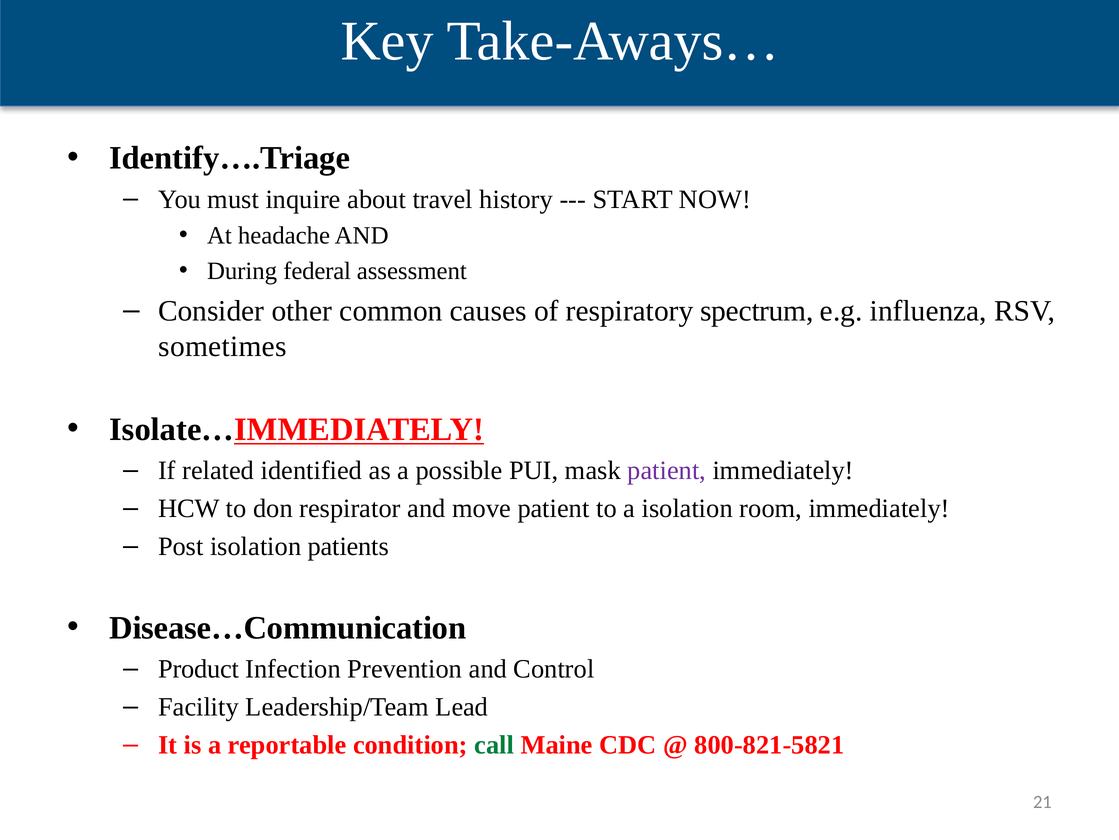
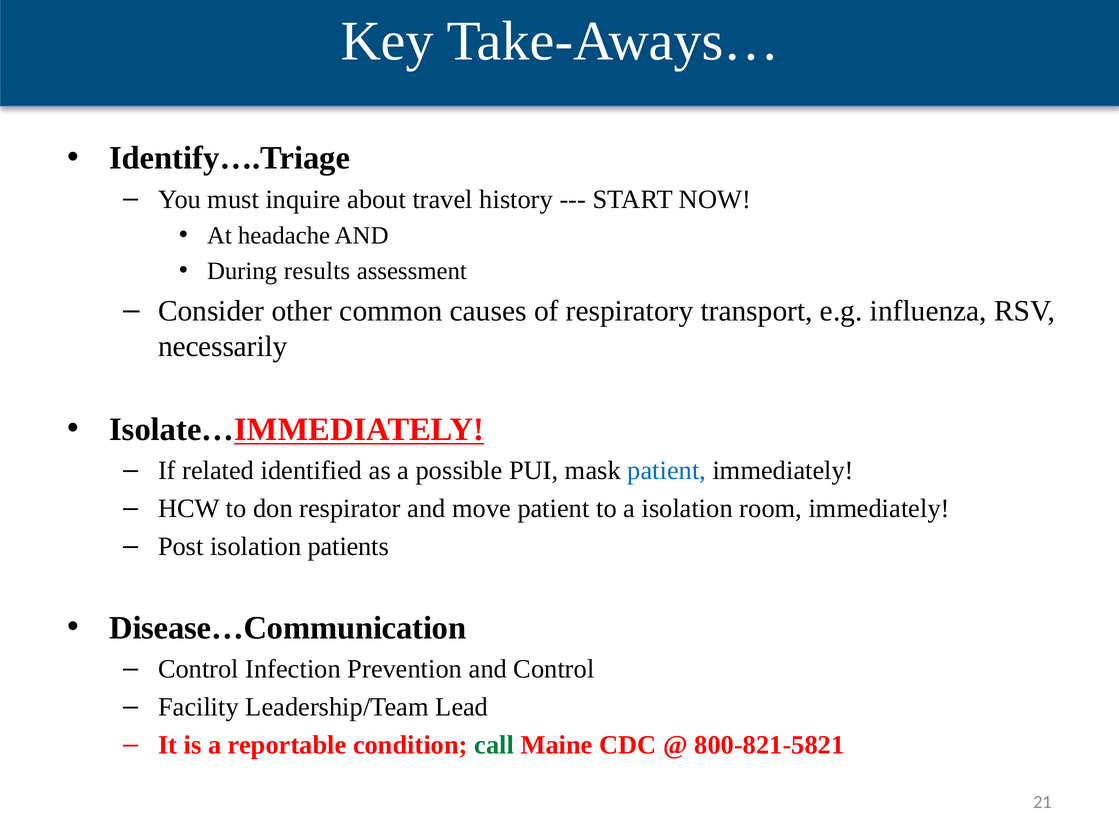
federal: federal -> results (317, 271)
spectrum: spectrum -> transport (757, 311)
sometimes: sometimes -> necessarily (223, 346)
patient colour: purple -> blue (667, 470)
Product: Product -> Control (198, 669)
